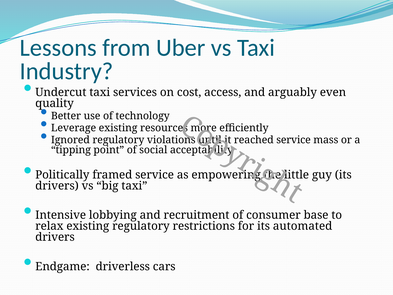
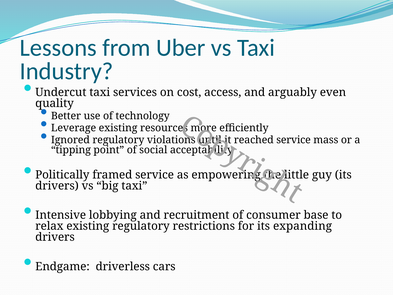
automated: automated -> expanding (303, 226)
